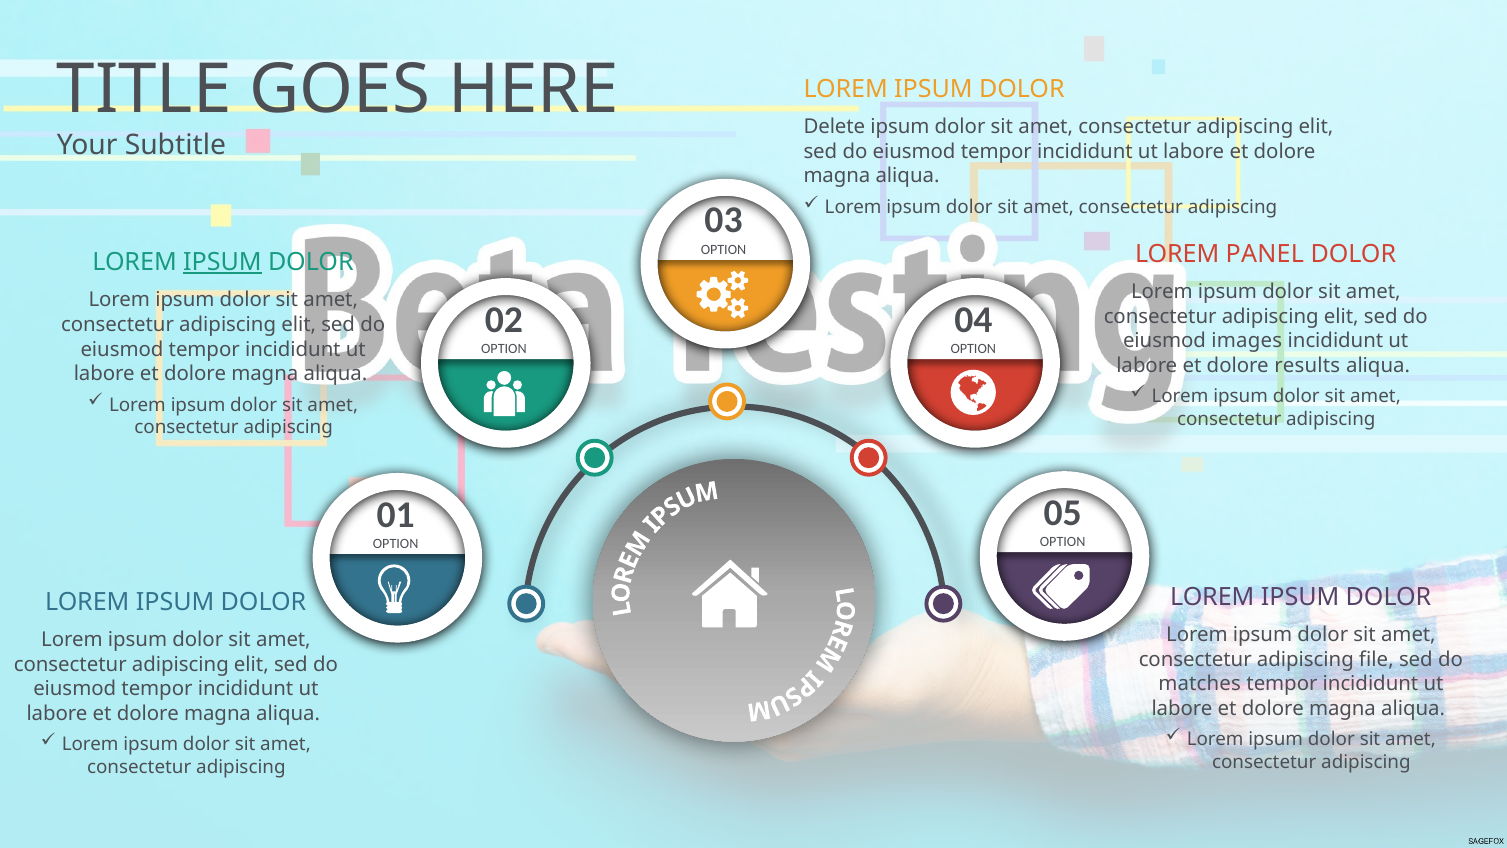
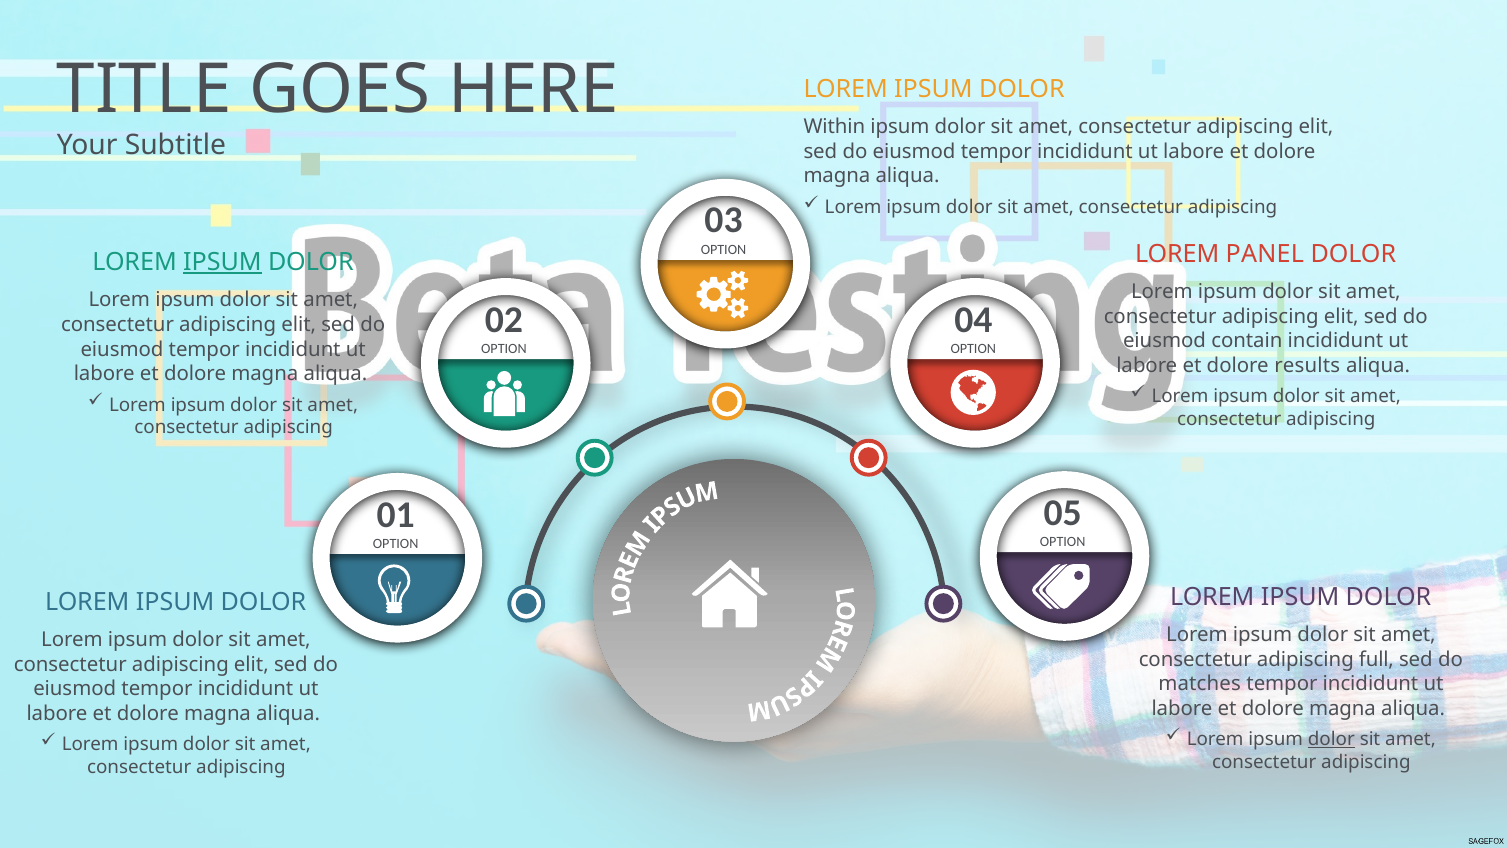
Delete: Delete -> Within (834, 127)
images: images -> contain (1247, 341)
file: file -> full (1376, 659)
dolor underline: none -> present (1331, 739)
